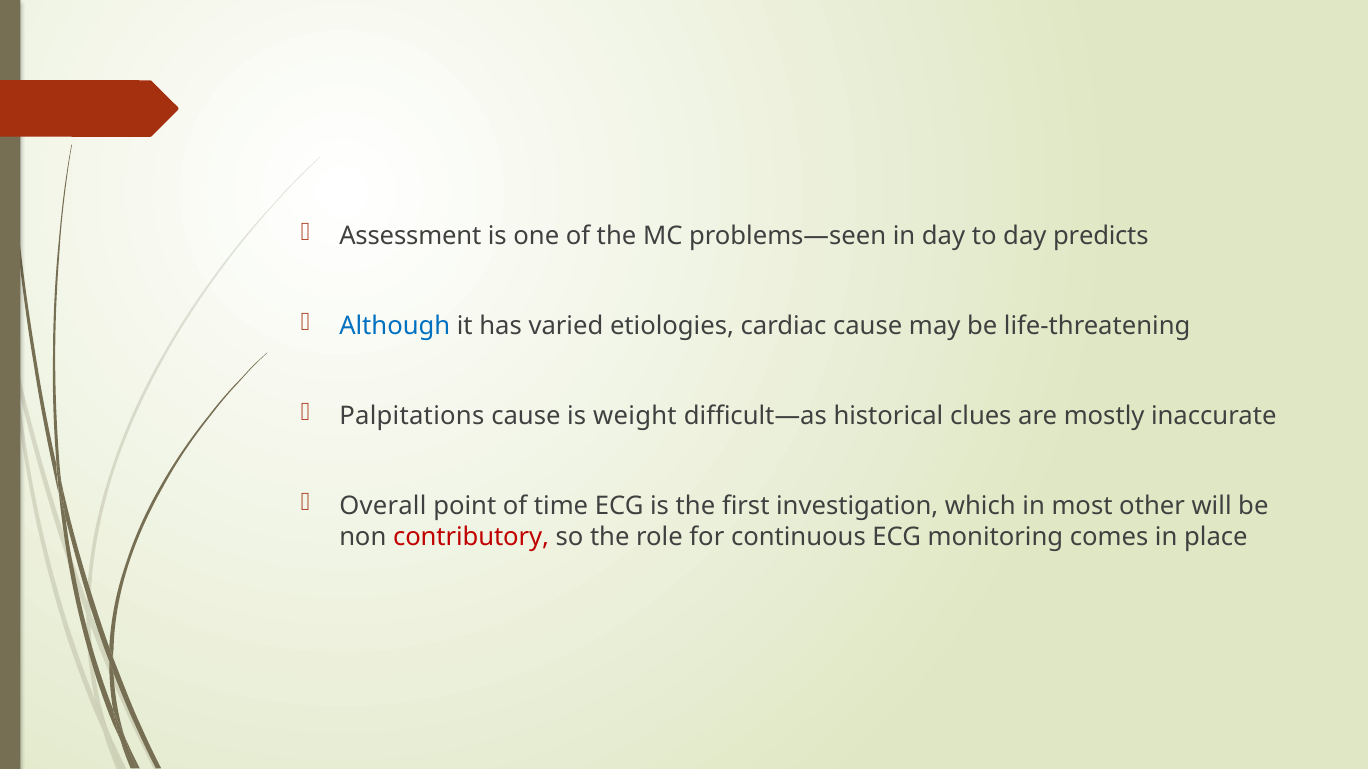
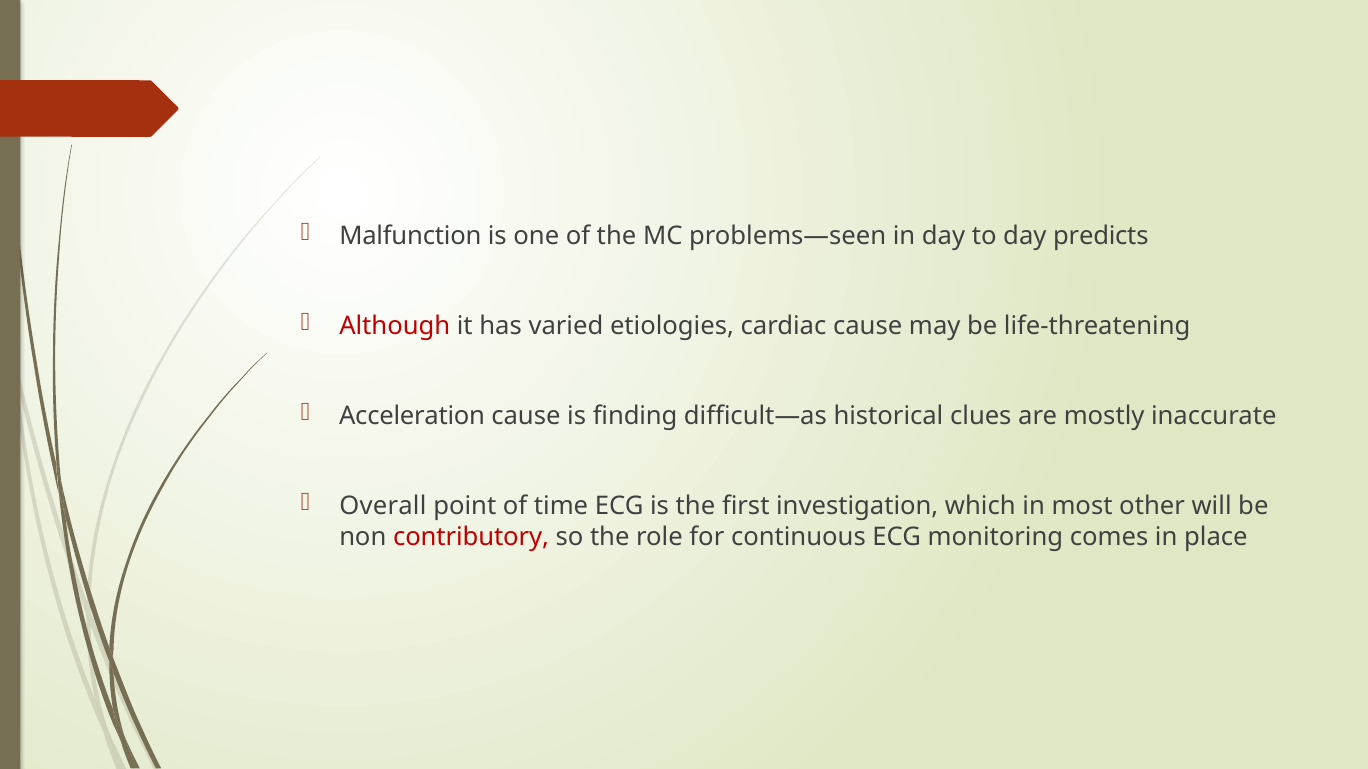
Assessment: Assessment -> Malfunction (410, 236)
Although colour: blue -> red (395, 326)
Palpitations: Palpitations -> Acceleration (412, 416)
weight: weight -> finding (635, 416)
